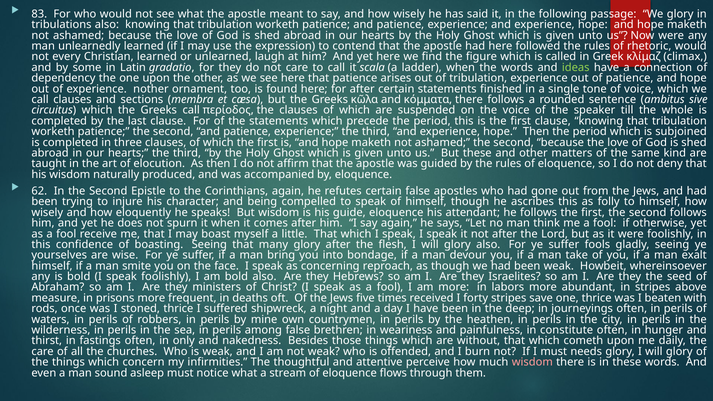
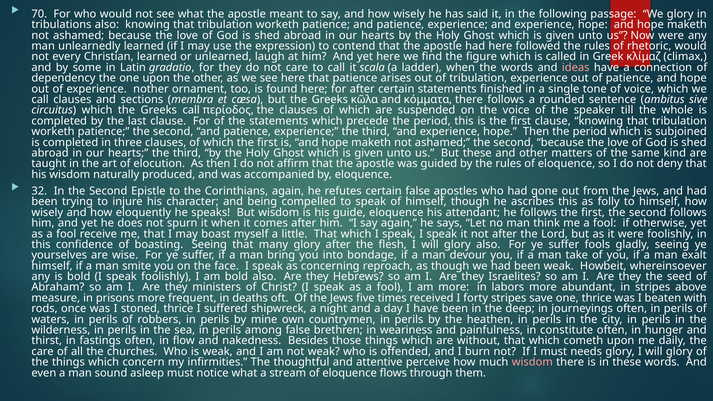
83: 83 -> 70 (39, 14)
ideas colour: light green -> pink (576, 68)
62: 62 -> 32 (39, 191)
only: only -> flow (184, 341)
